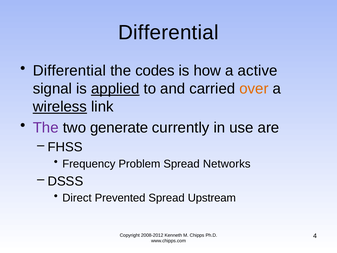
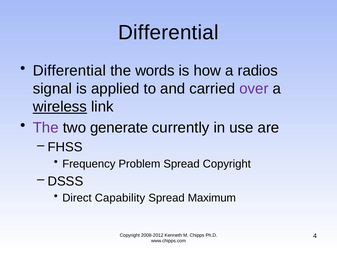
codes: codes -> words (155, 71)
active: active -> radios (258, 71)
applied underline: present -> none (115, 89)
over colour: orange -> purple (254, 89)
Spread Networks: Networks -> Copyright (227, 164)
Prevented: Prevented -> Capability (120, 198)
Upstream: Upstream -> Maximum (212, 198)
